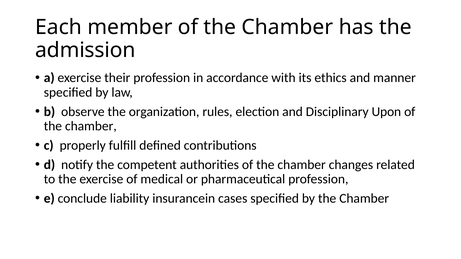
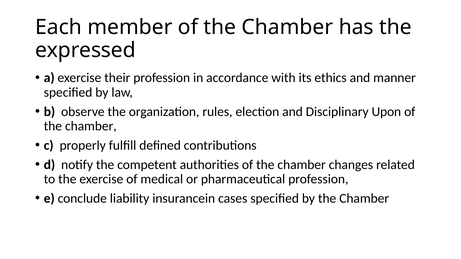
admission: admission -> expressed (85, 50)
